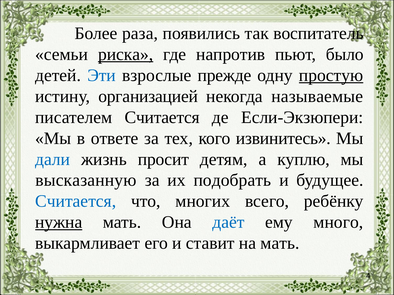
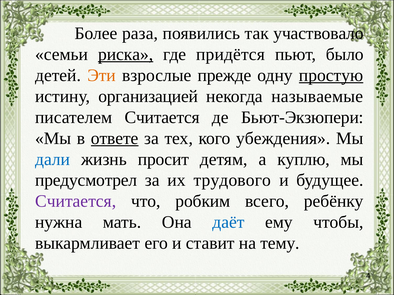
воспитатель: воспитатель -> участвовало (318, 33)
напротив: напротив -> придётся (231, 54)
Эти colour: blue -> orange (102, 75)
Если-Экзюпери: Если-Экзюпери -> Бьют-Экзюпери (302, 117)
ответе underline: none -> present (115, 138)
извинитесь: извинитесь -> убеждения (283, 138)
высказанную: высказанную -> предусмотрел (86, 181)
подобрать: подобрать -> трудового (232, 181)
Считается colour: blue -> purple (76, 202)
многих: многих -> робким (203, 202)
нужна underline: present -> none (59, 223)
много: много -> чтобы (338, 223)
на мать: мать -> тему (280, 244)
